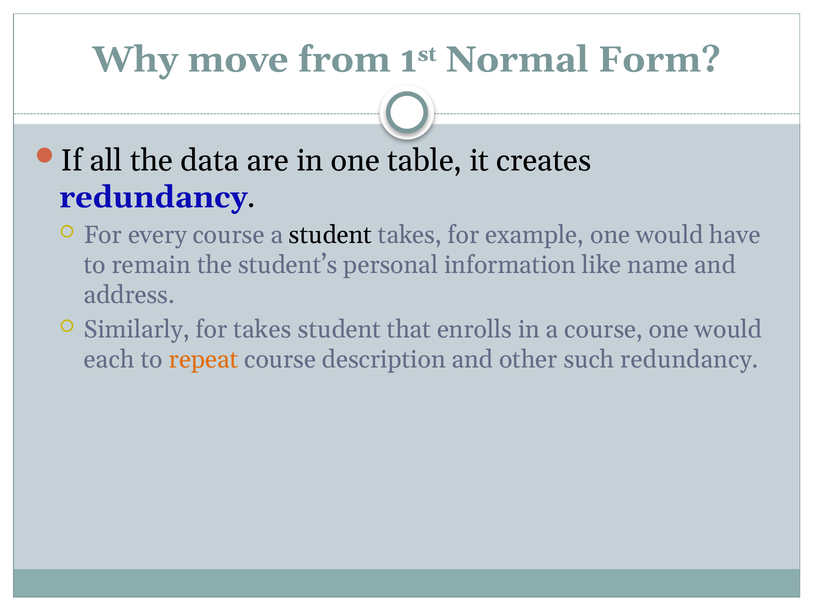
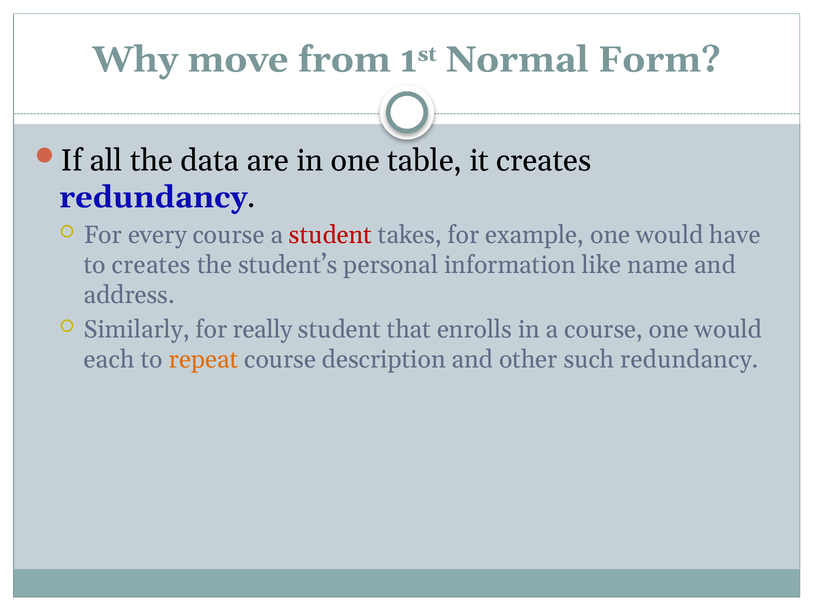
student colour: black -> red (330, 235)
to remain: remain -> creates (151, 265)
for takes: takes -> really (263, 329)
